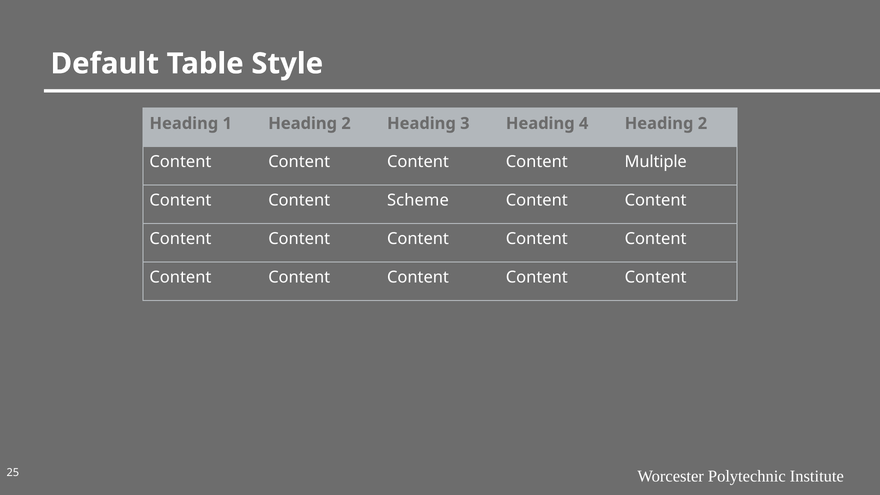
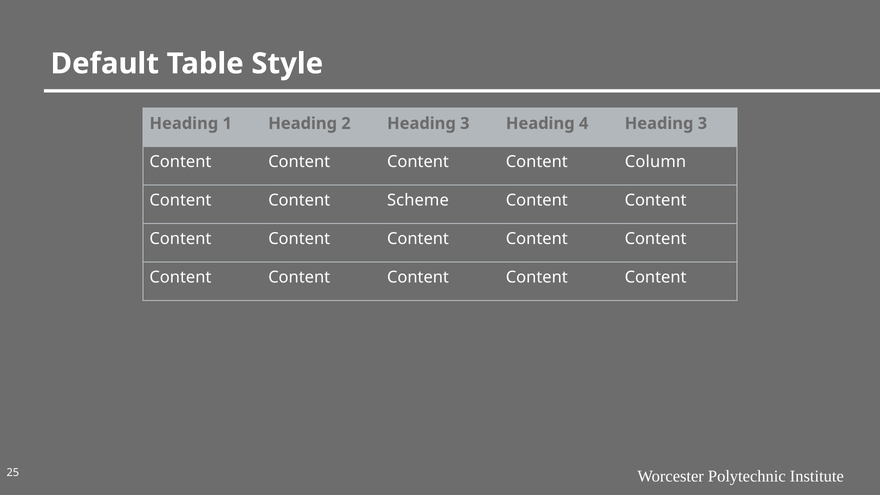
4 Heading 2: 2 -> 3 (702, 123)
Multiple: Multiple -> Column (656, 162)
